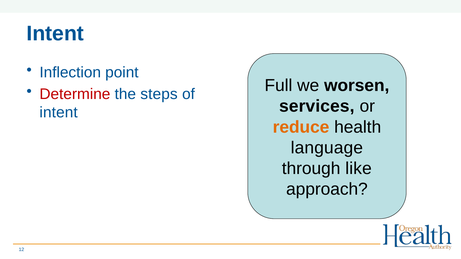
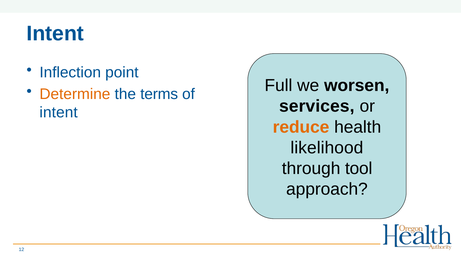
Determine colour: red -> orange (75, 94)
steps: steps -> terms (159, 94)
language: language -> likelihood (327, 148)
like: like -> tool (359, 169)
